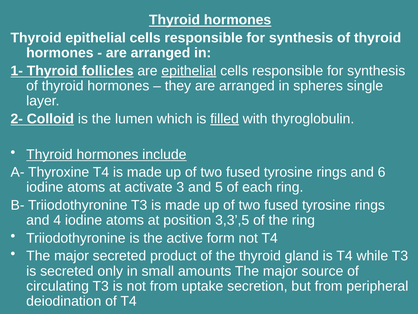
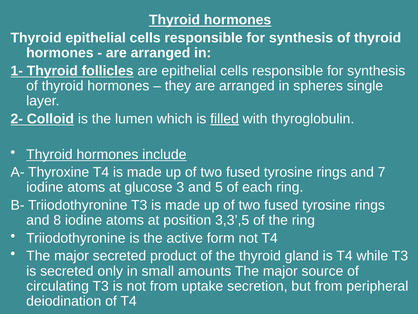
epithelial underline: present -> none (189, 71)
6: 6 -> 7 (382, 172)
activate: activate -> glucose (149, 187)
4: 4 -> 8 (57, 220)
